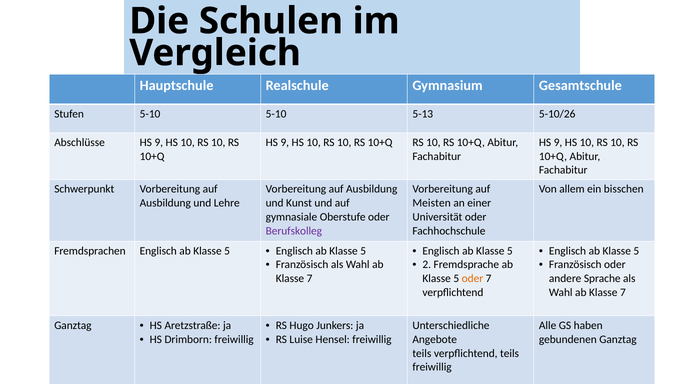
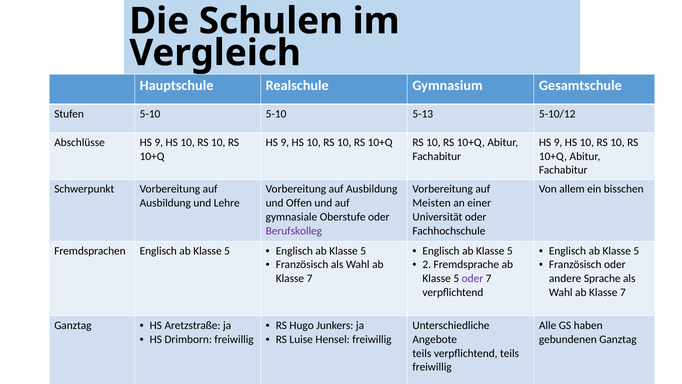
5-10/26: 5-10/26 -> 5-10/12 (557, 114)
Kunst: Kunst -> Offen (299, 203)
oder colour: orange -> purple (472, 278)
